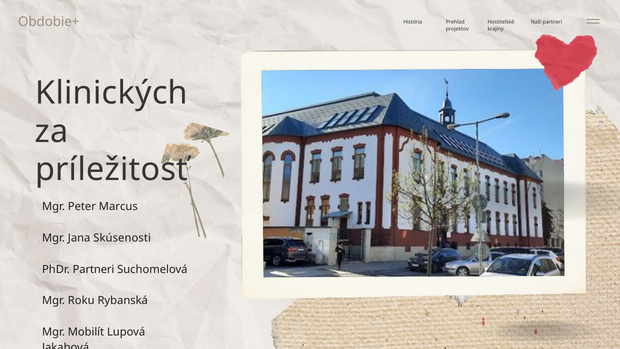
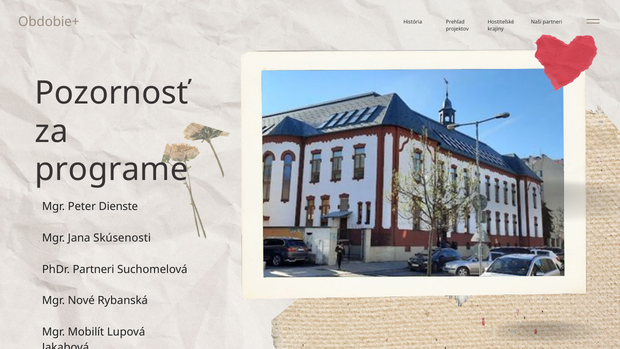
Klinických: Klinických -> Pozornosť (112, 93)
príležitosť: príležitosť -> programe (112, 169)
Marcus: Marcus -> Dienste (118, 206)
Roku: Roku -> Nové (81, 300)
